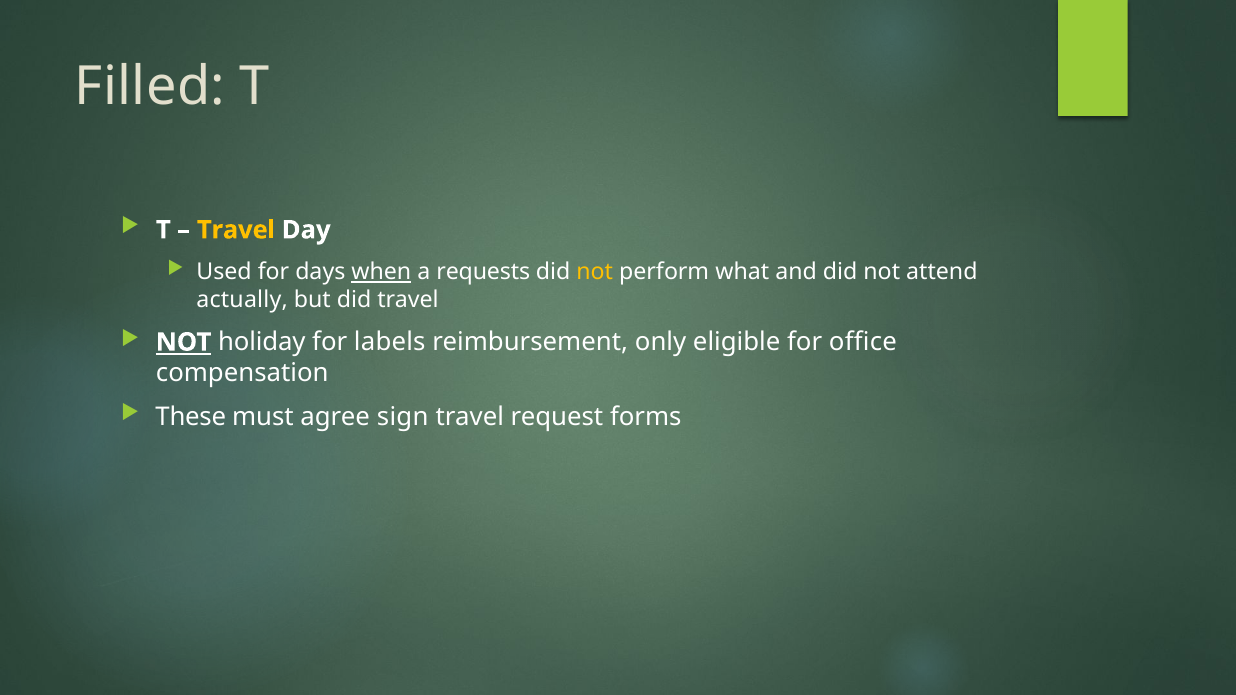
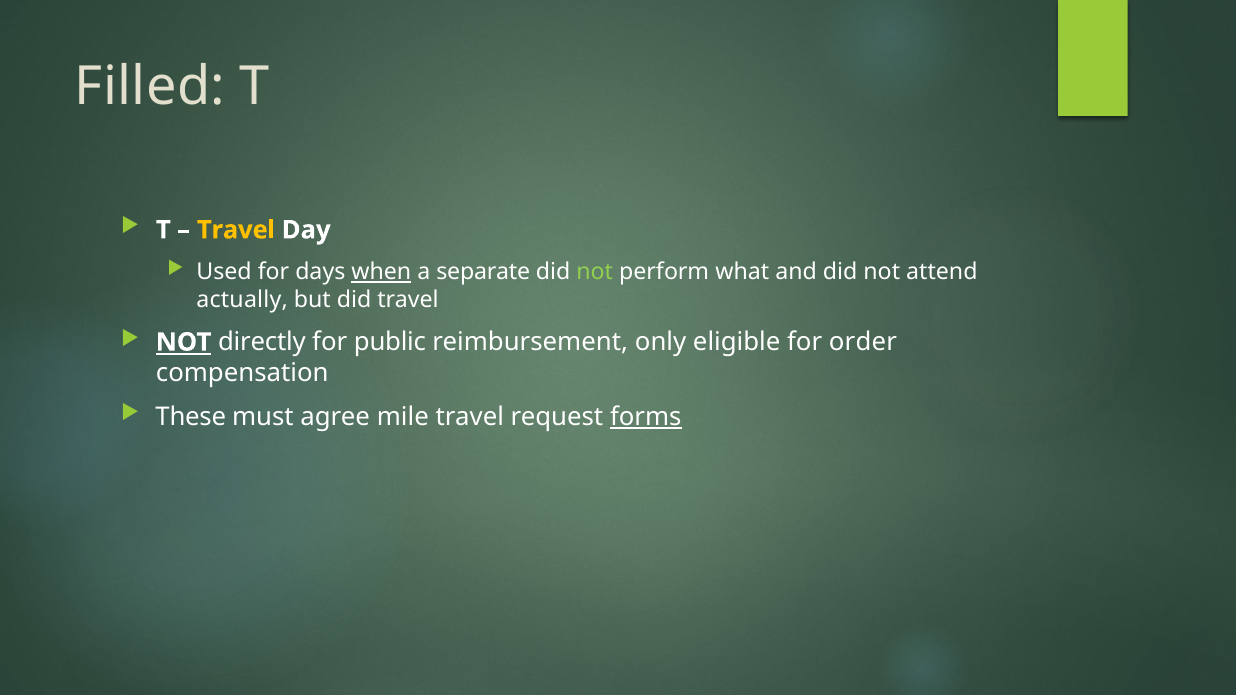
requests: requests -> separate (483, 272)
not colour: yellow -> light green (595, 272)
holiday: holiday -> directly (262, 342)
labels: labels -> public (390, 342)
office: office -> order (863, 342)
sign: sign -> mile (403, 417)
forms underline: none -> present (646, 417)
